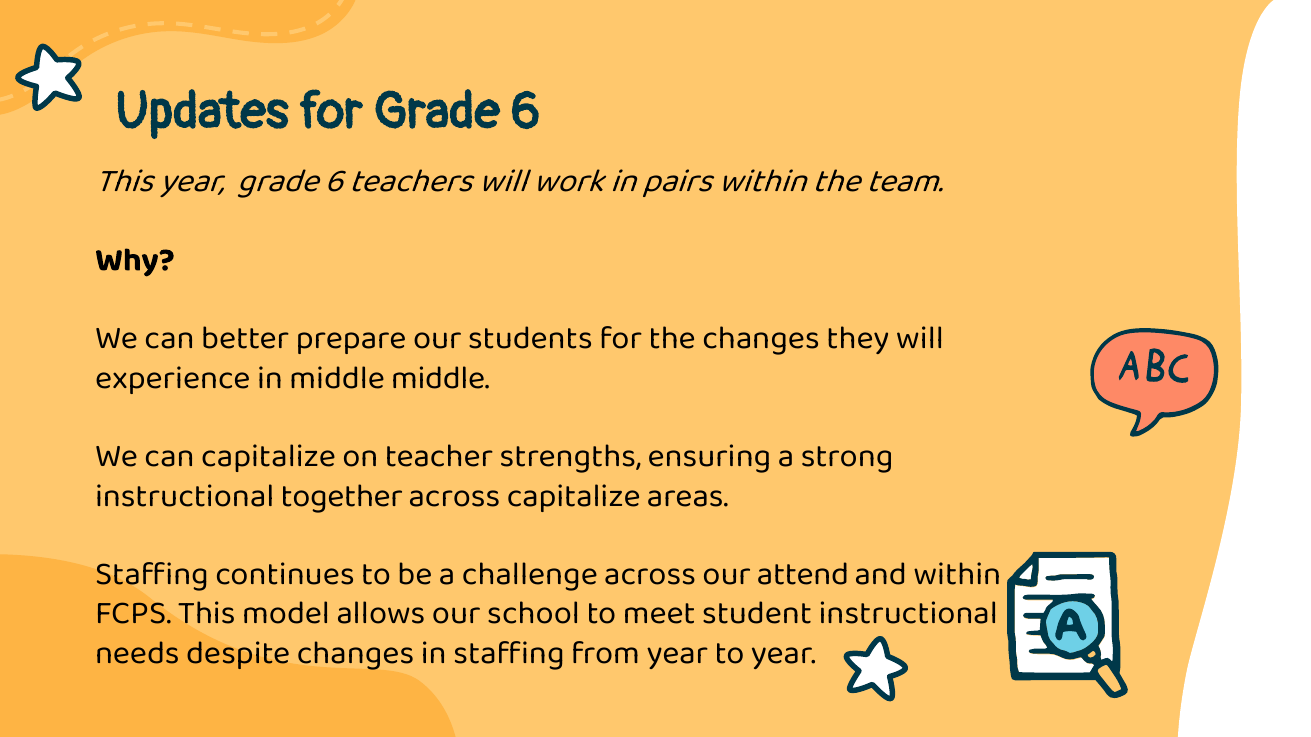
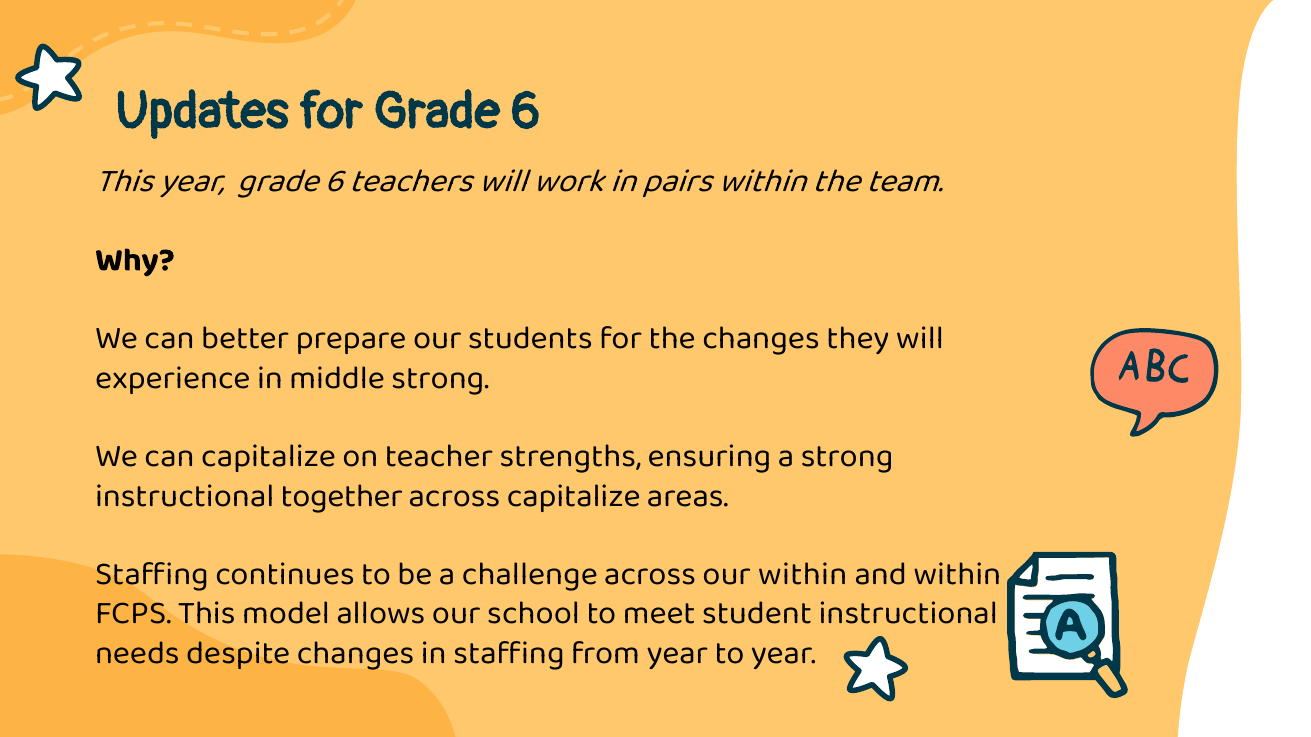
middle middle: middle -> strong (440, 378)
our attend: attend -> within (803, 574)
